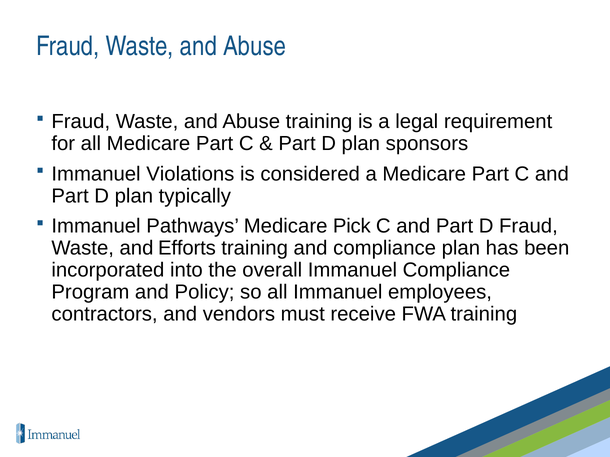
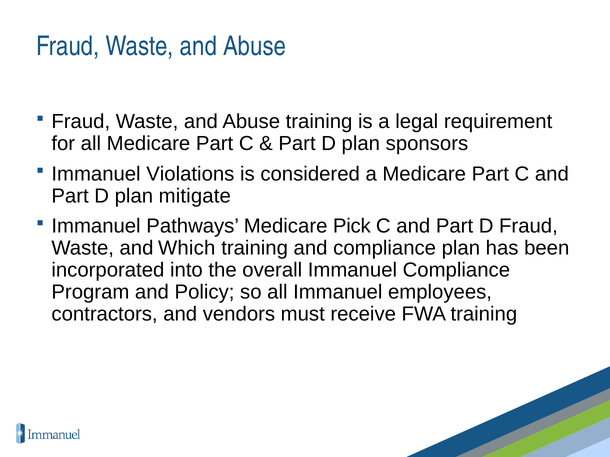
typically: typically -> mitigate (195, 196)
Efforts: Efforts -> Which (187, 248)
